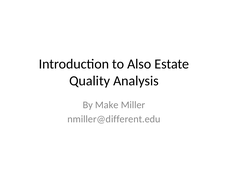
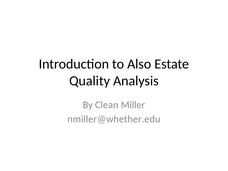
Make: Make -> Clean (107, 105)
nmiller@different.edu: nmiller@different.edu -> nmiller@whether.edu (114, 119)
